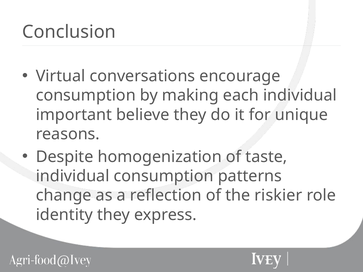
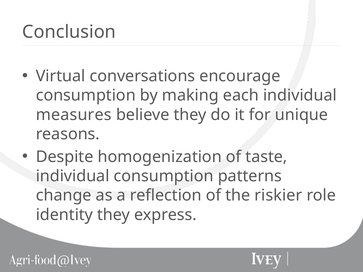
important: important -> measures (74, 115)
